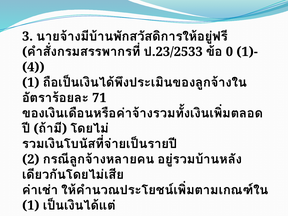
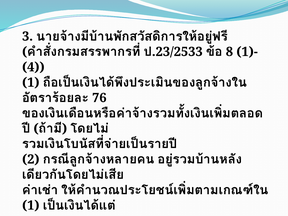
0: 0 -> 8 (229, 52)
71: 71 -> 76 (99, 98)
